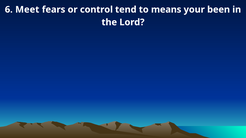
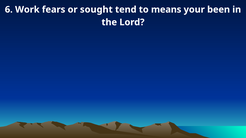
Meet: Meet -> Work (27, 10)
control: control -> sought (96, 10)
